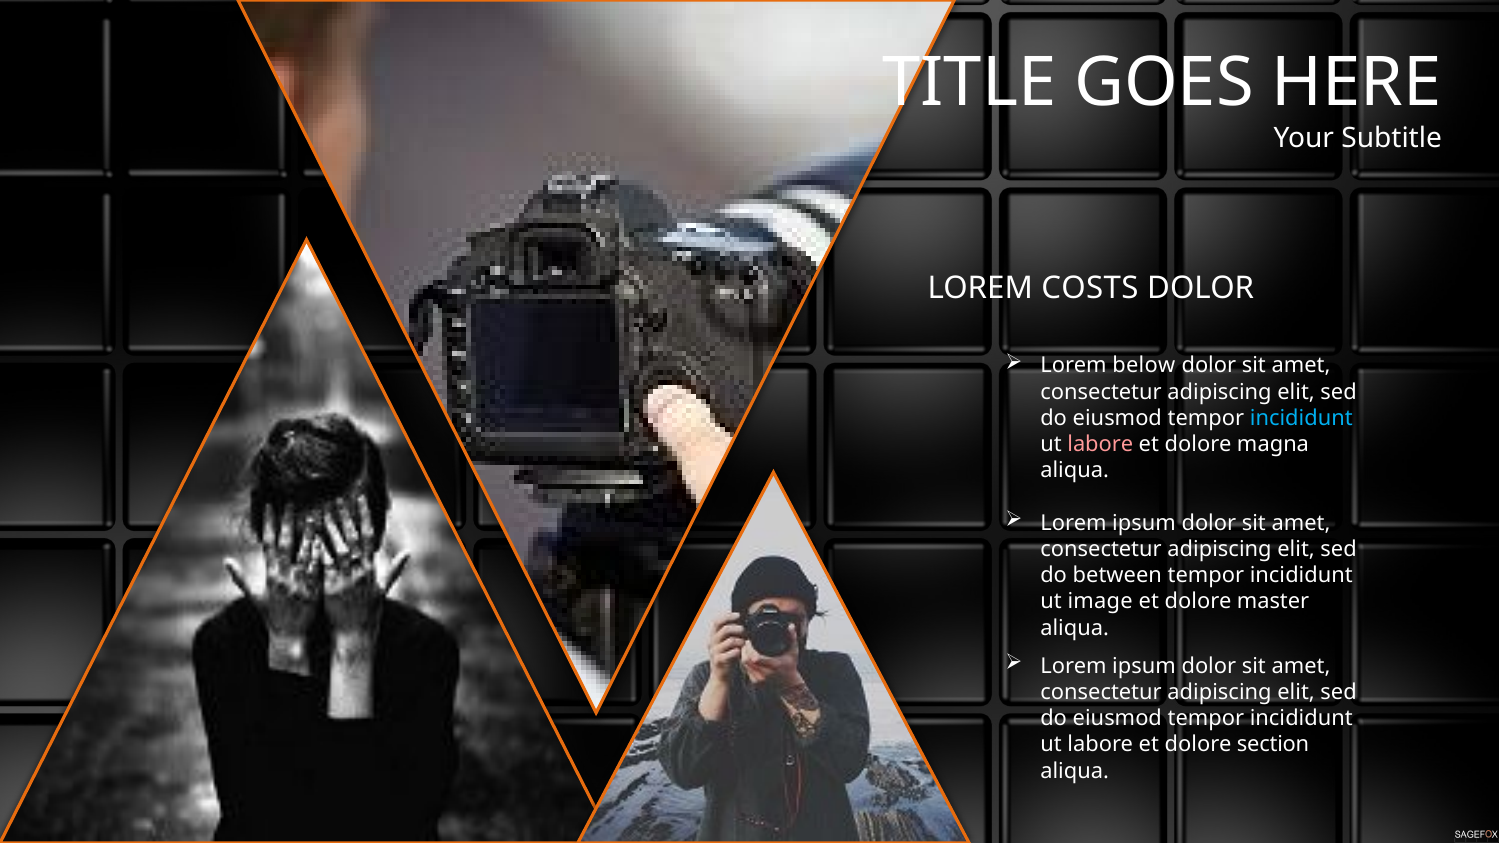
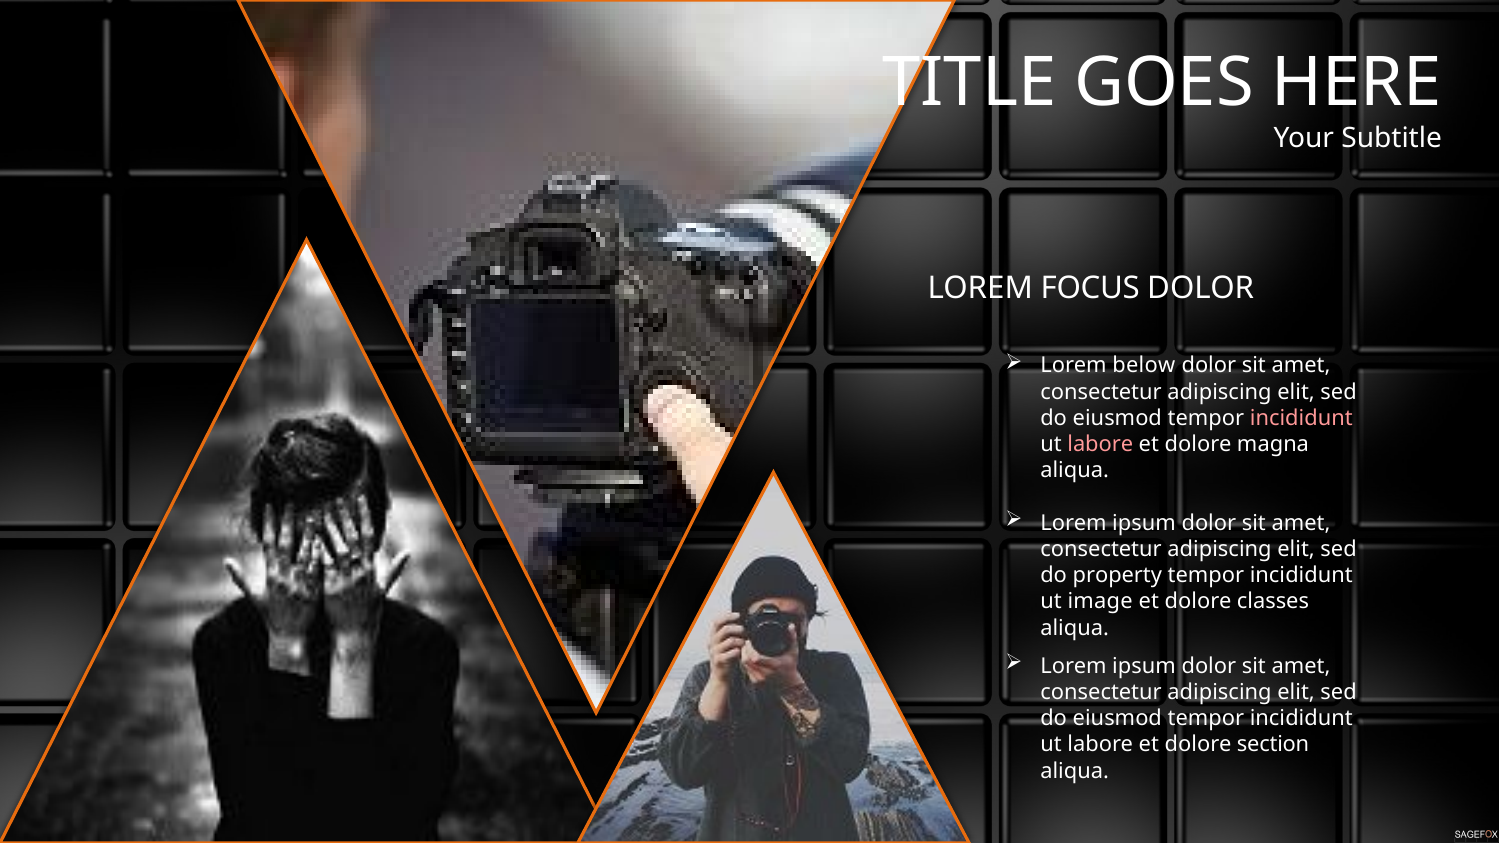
COSTS: COSTS -> FOCUS (1090, 288)
incididunt colour: light blue -> pink (1301, 418)
between: between -> property (1117, 576)
master: master -> classes (1273, 602)
